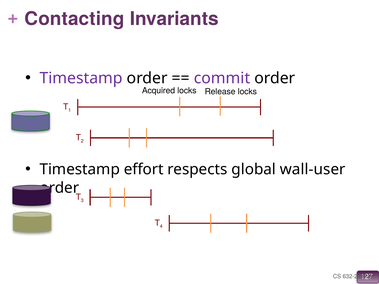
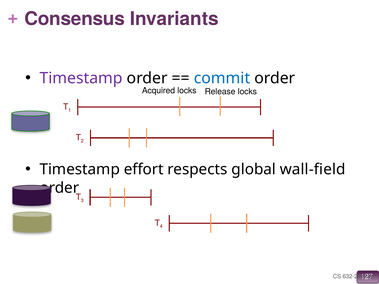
Contacting: Contacting -> Consensus (75, 19)
commit colour: purple -> blue (222, 78)
wall-user: wall-user -> wall-field (313, 170)
